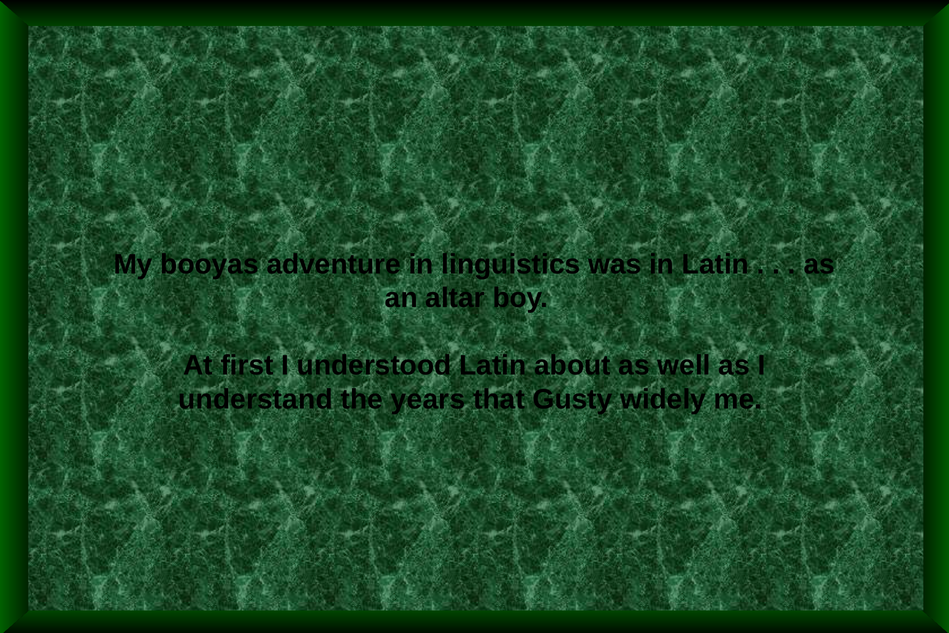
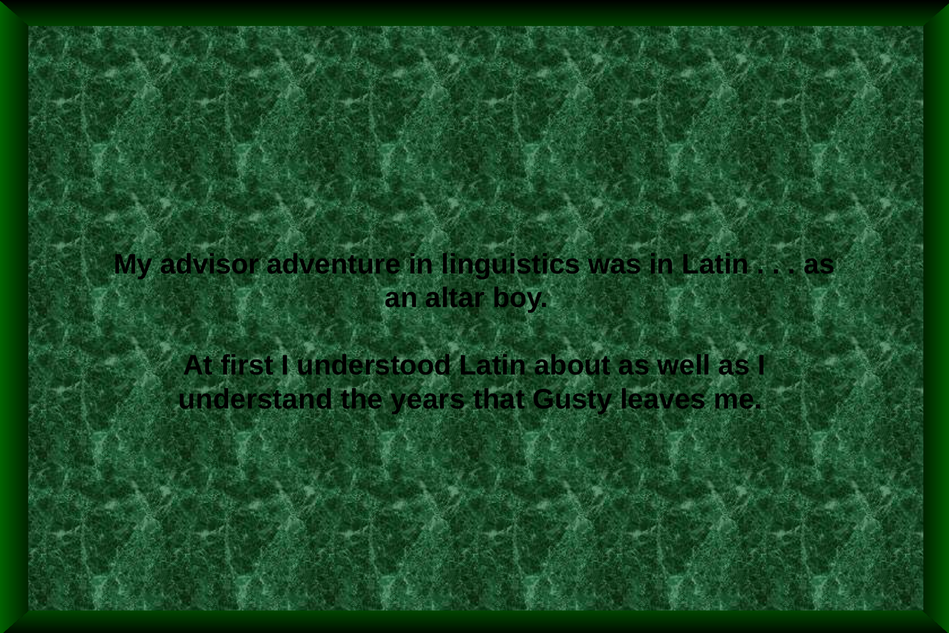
booyas: booyas -> advisor (210, 264)
widely: widely -> leaves (663, 399)
